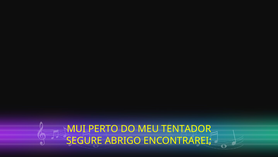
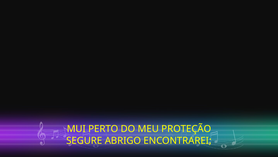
TENTADOR: TENTADOR -> PROTEÇÃO (186, 128)
